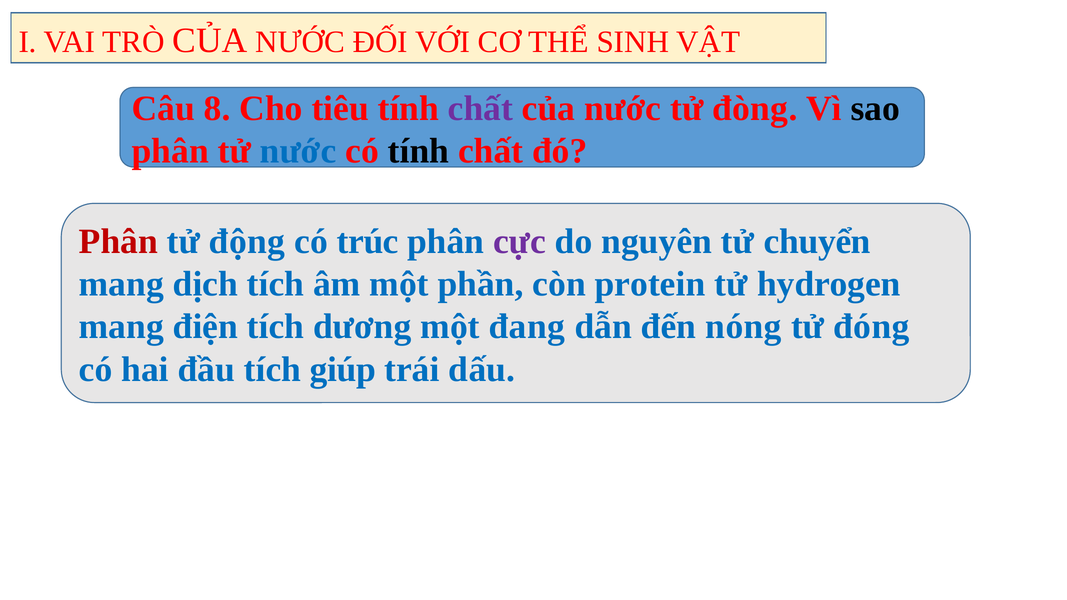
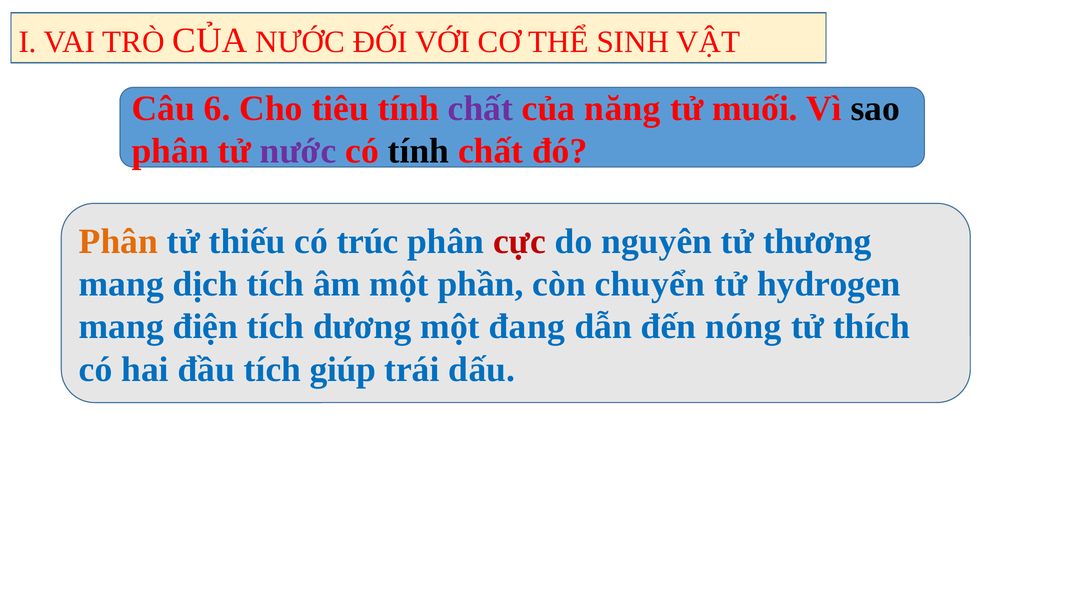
8: 8 -> 6 (217, 108)
nước: nước -> năng (623, 108)
đòng: đòng -> muối (755, 108)
nước colour: blue -> purple (298, 151)
Phân colour: red -> orange (118, 241)
động: động -> thiếu (247, 241)
cực colour: purple -> red (519, 241)
chuyển: chuyển -> thương (817, 241)
protein: protein -> chuyển (650, 284)
đóng: đóng -> thích (872, 327)
